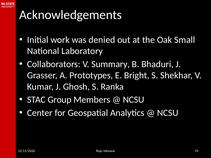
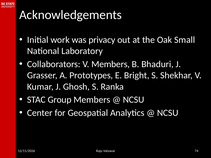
denied: denied -> privacy (102, 40)
V Summary: Summary -> Members (111, 64)
